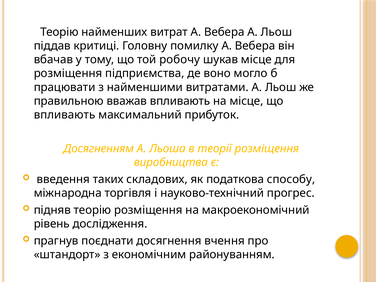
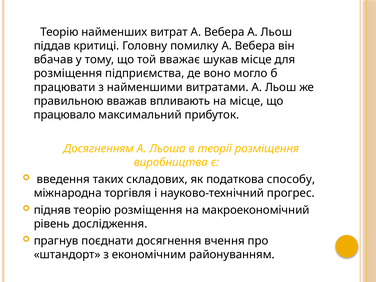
робочу: робочу -> вважає (180, 60)
впливають: впливають -> працювало (65, 115)
